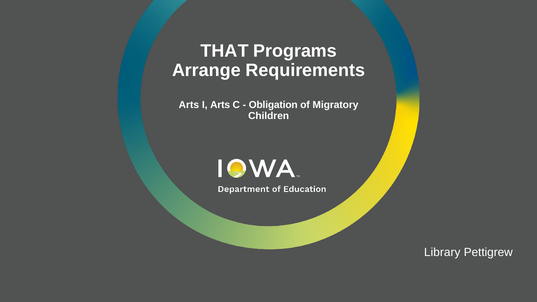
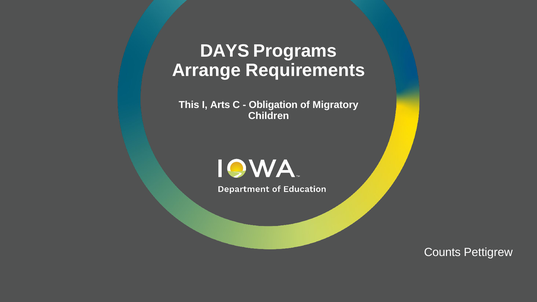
THAT: THAT -> DAYS (225, 51)
Arts: Arts -> This (189, 105)
Library: Library -> Counts (442, 252)
